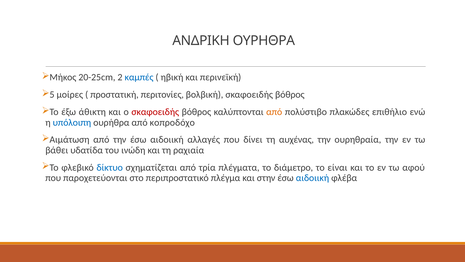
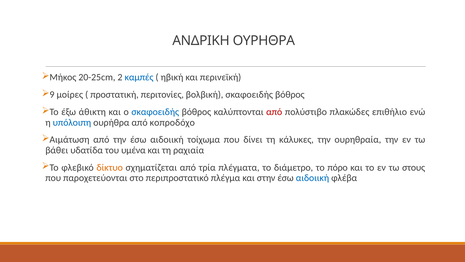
5: 5 -> 9 (52, 95)
σκαφοειδής colour: red -> blue (155, 112)
από colour: orange -> red (274, 112)
αλλαγές: αλλαγές -> τοίχωμα (204, 140)
αυχένας: αυχένας -> κάλυκες (296, 140)
ινώδη: ινώδη -> υμένα (133, 150)
δίκτυο colour: blue -> orange (110, 167)
είναι: είναι -> πόρο (338, 167)
αφού: αφού -> στους (414, 167)
